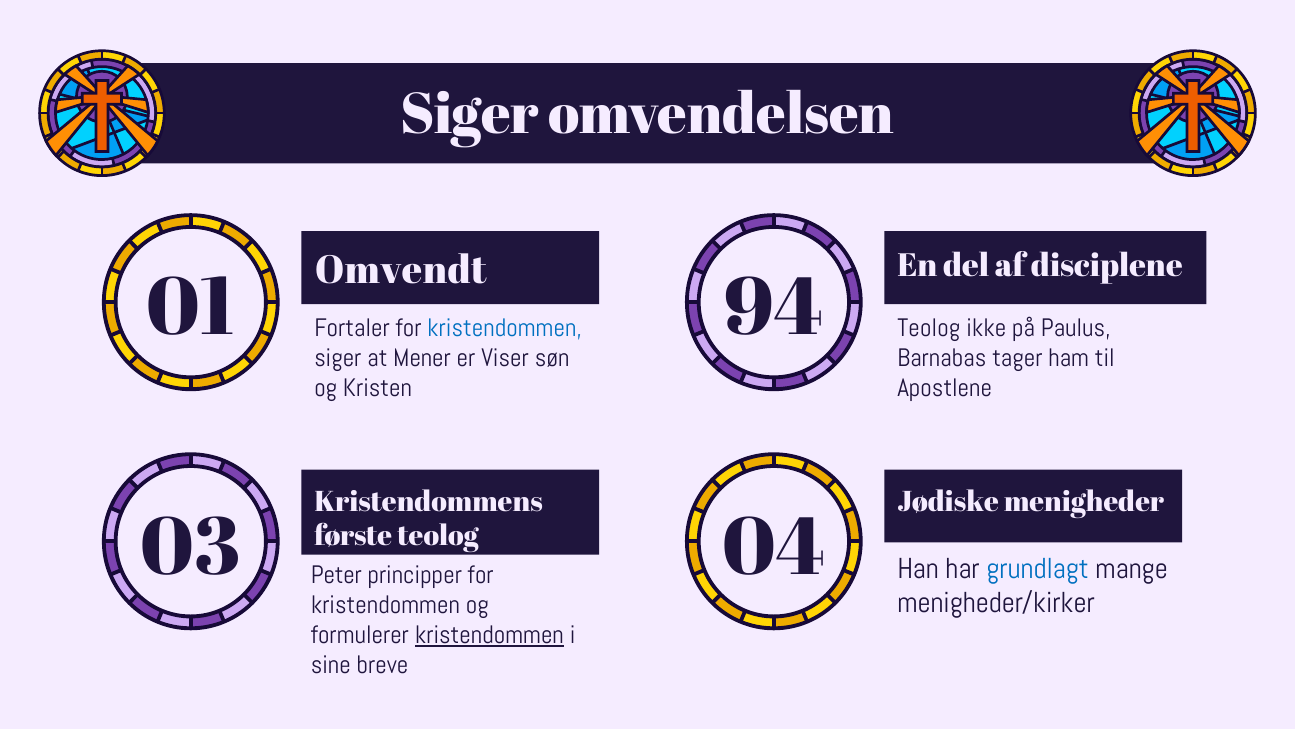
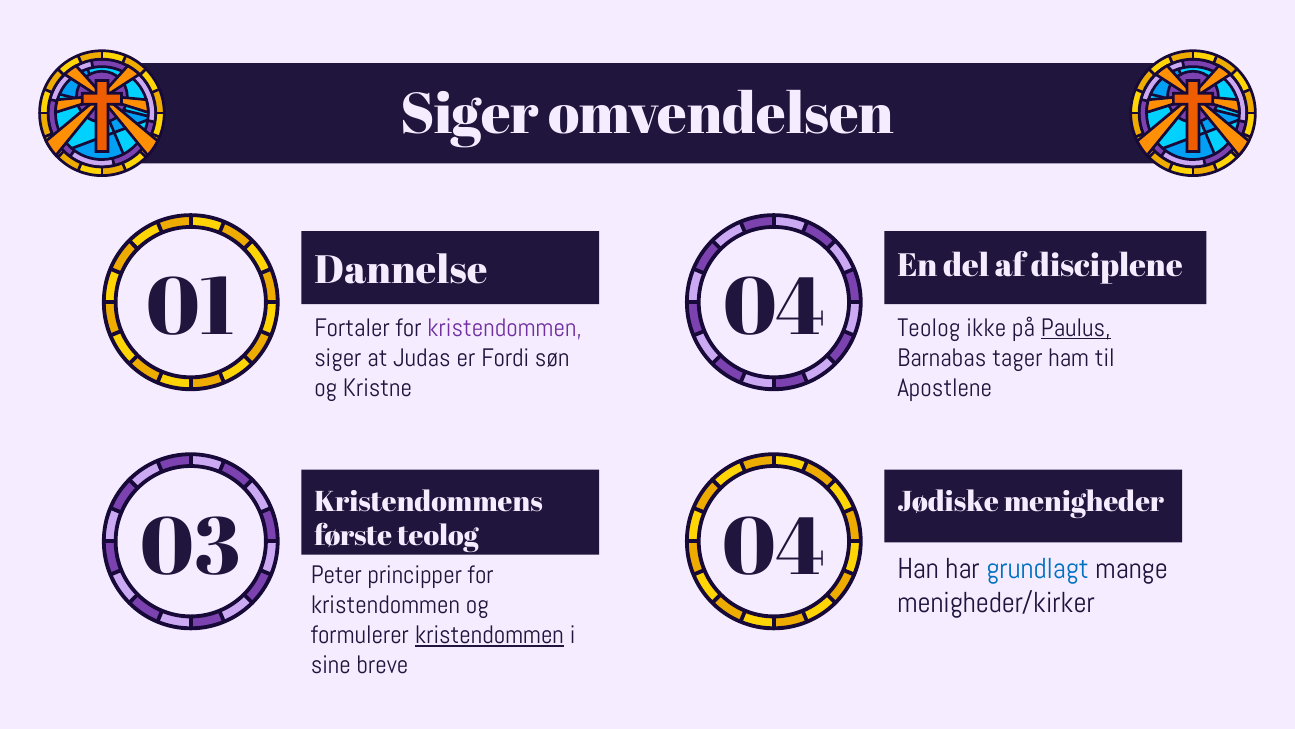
Omvendt: Omvendt -> Dannelse (401, 270)
01 94: 94 -> 04 (774, 308)
kristendommen colour: blue -> purple (505, 328)
Paulus underline: none -> present (1076, 328)
Mener: Mener -> Judas (422, 358)
Viser: Viser -> Fordi (505, 358)
Kristen: Kristen -> Kristne (377, 388)
